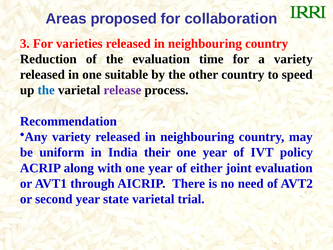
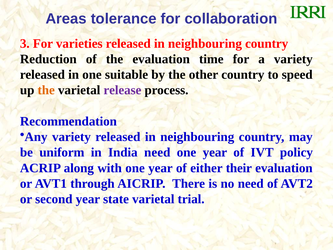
proposed: proposed -> tolerance (124, 19)
the colour: blue -> orange (46, 90)
India their: their -> need (157, 152)
joint: joint -> their (239, 168)
